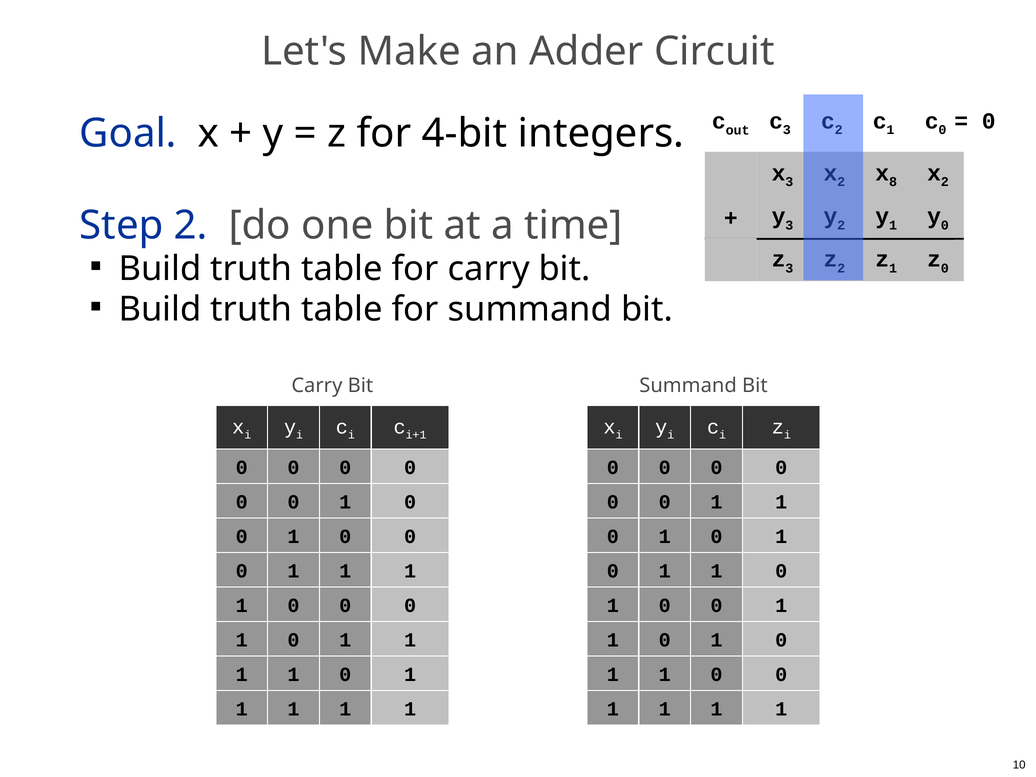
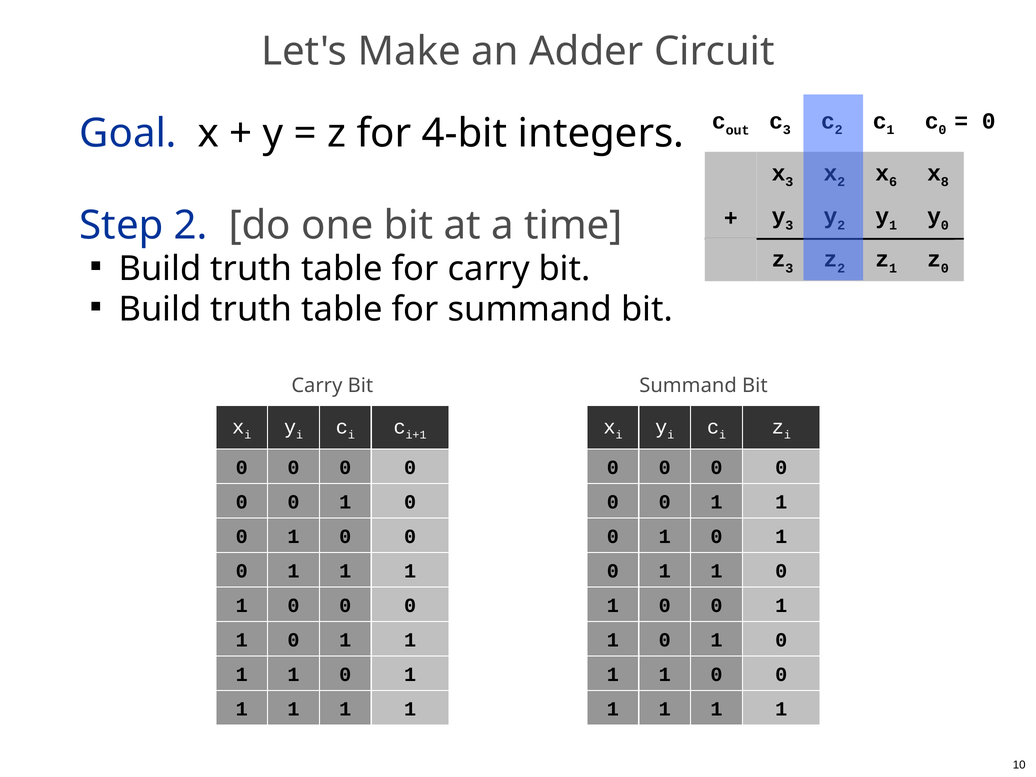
8: 8 -> 6 (893, 182)
2: 2 -> 8 (945, 182)
